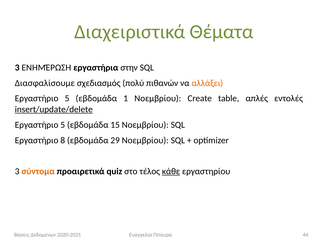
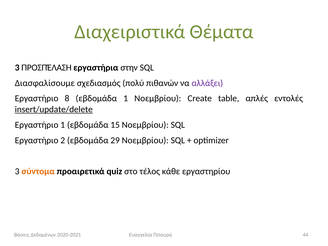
ΕΝΗΜΈΡΩΣΗ: ΕΝΗΜΈΡΩΣΗ -> ΠΡΟΣΠΈΛΑΣΗ (46, 67)
αλλάξει colour: orange -> purple (207, 83)
5: 5 -> 8 (67, 98)
5: 5 -> 1 (63, 125)
8: 8 -> 2 (63, 140)
κάθε underline: present -> none (171, 171)
